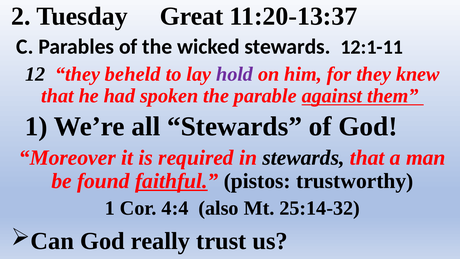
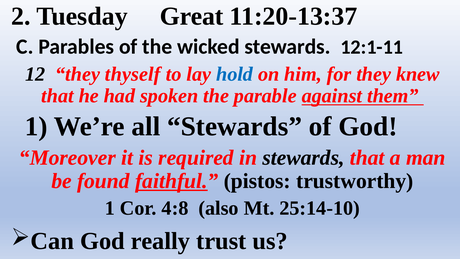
beheld: beheld -> thyself (133, 74)
hold colour: purple -> blue (235, 74)
4:4: 4:4 -> 4:8 (175, 208)
25:14-32: 25:14-32 -> 25:14-10 (320, 208)
